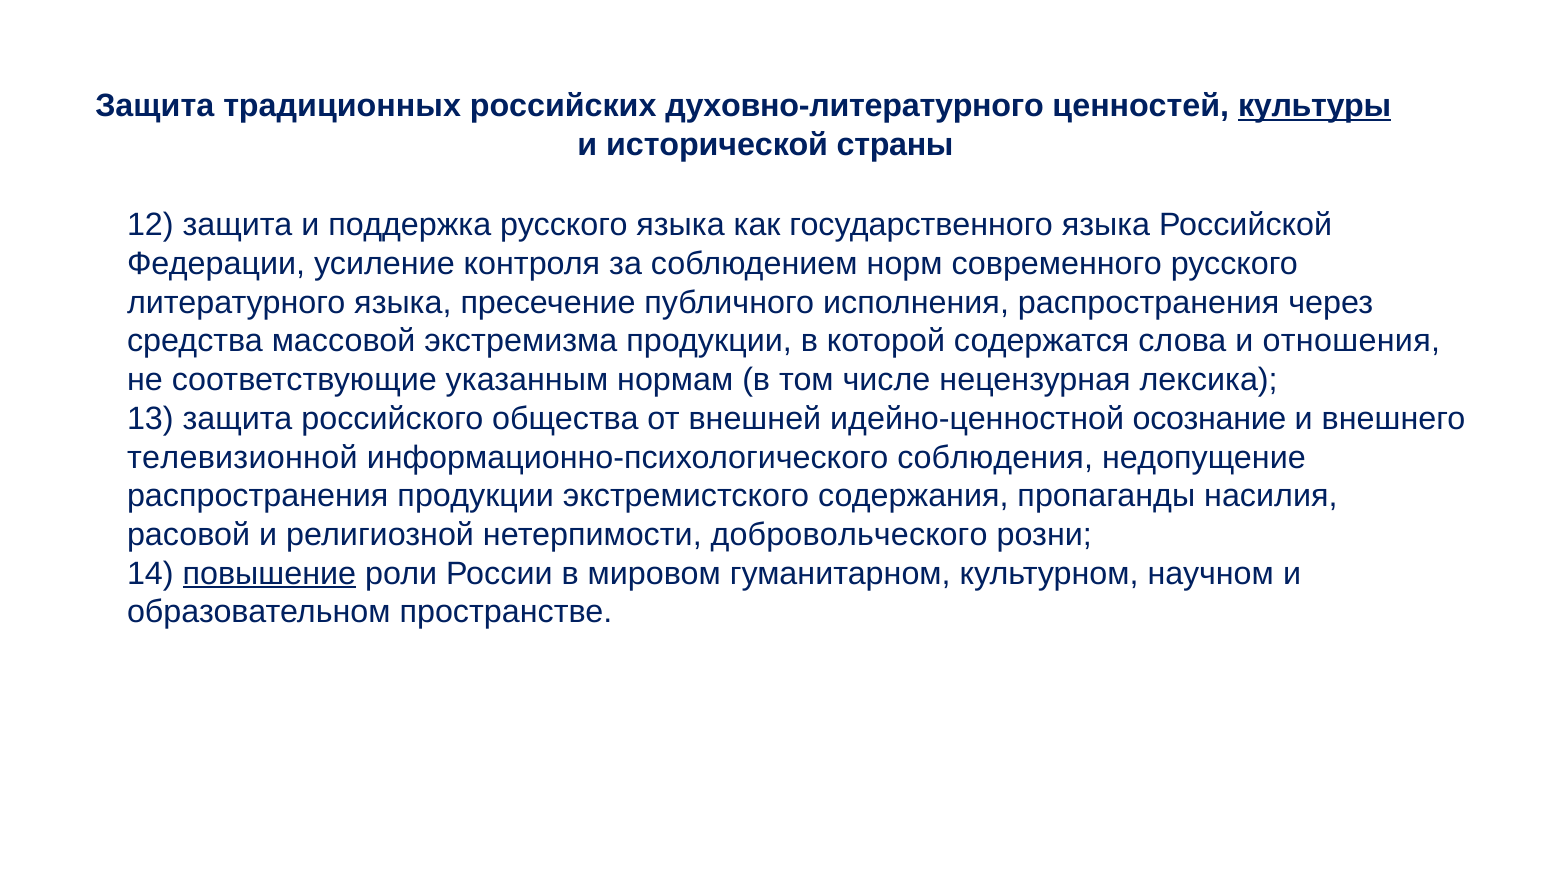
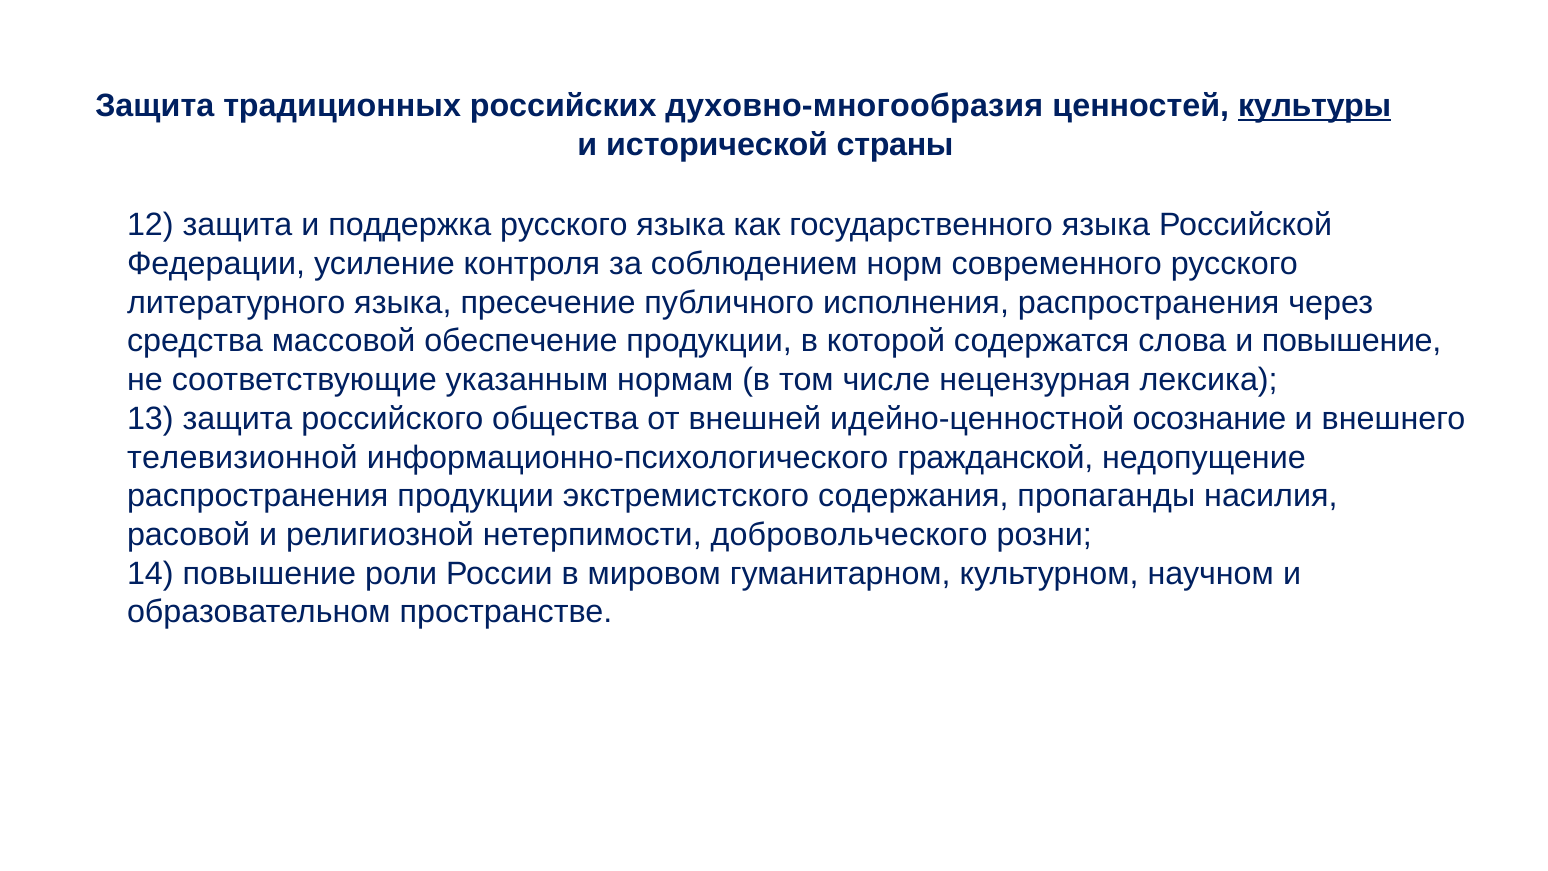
духовно-литературного: духовно-литературного -> духовно-многообразия (854, 106)
экстремизма: экстремизма -> обеспечение (521, 341)
и отношения: отношения -> повышение (1352, 341)
соблюдения: соблюдения -> гражданской (995, 457)
повышение underline: present -> none (269, 573)
